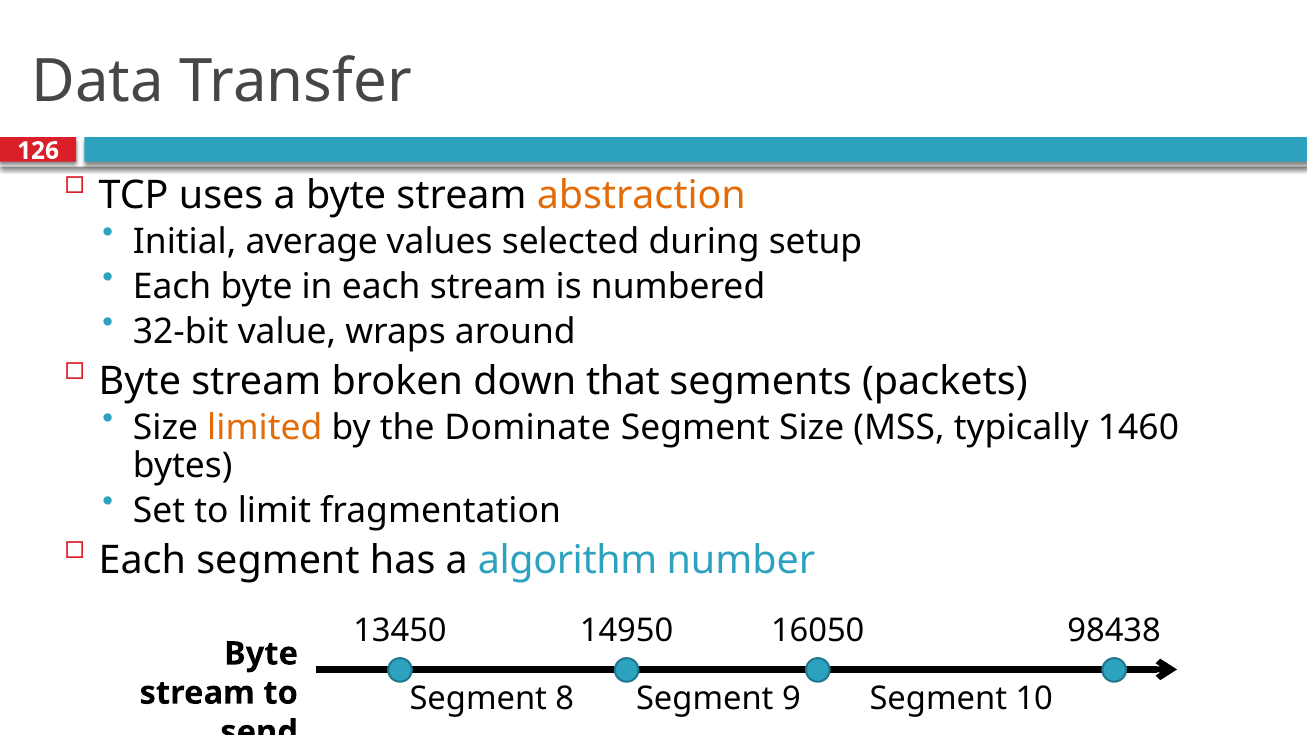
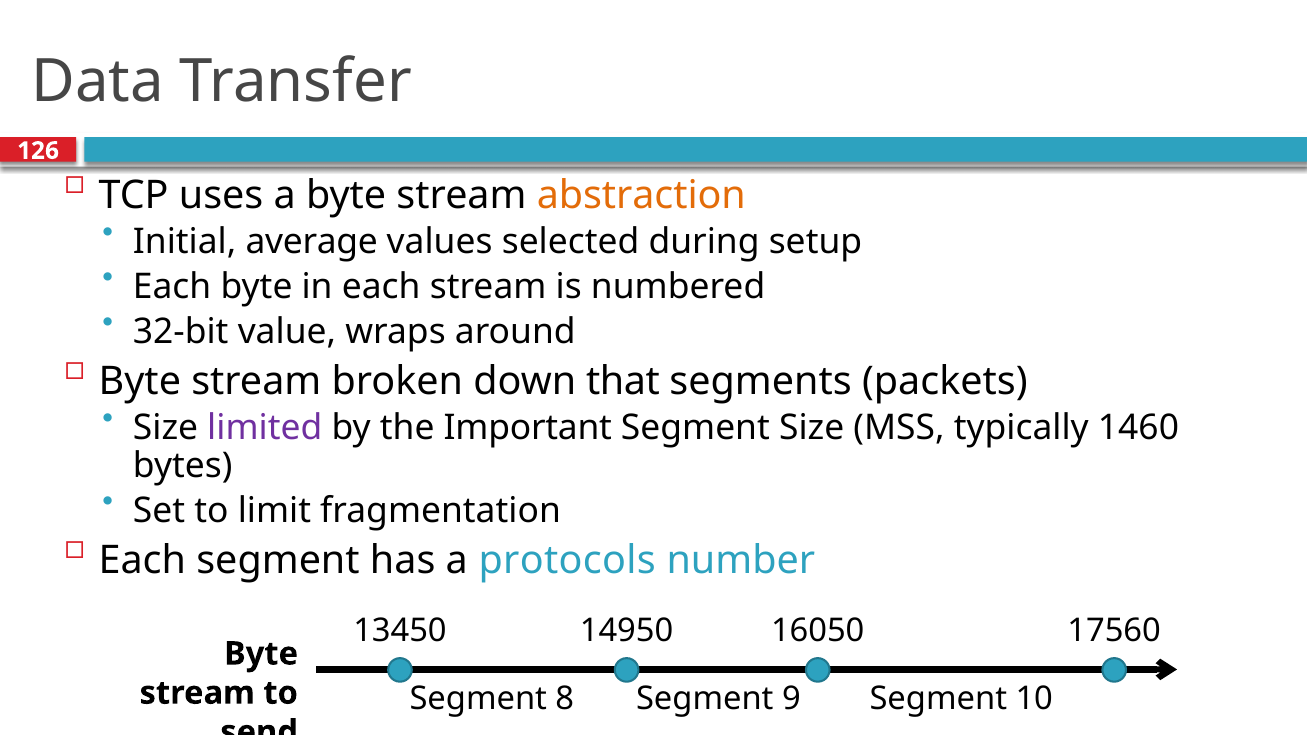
limited colour: orange -> purple (265, 428)
Dominate: Dominate -> Important (528, 428)
algorithm: algorithm -> protocols (567, 561)
98438: 98438 -> 17560 (1114, 631)
